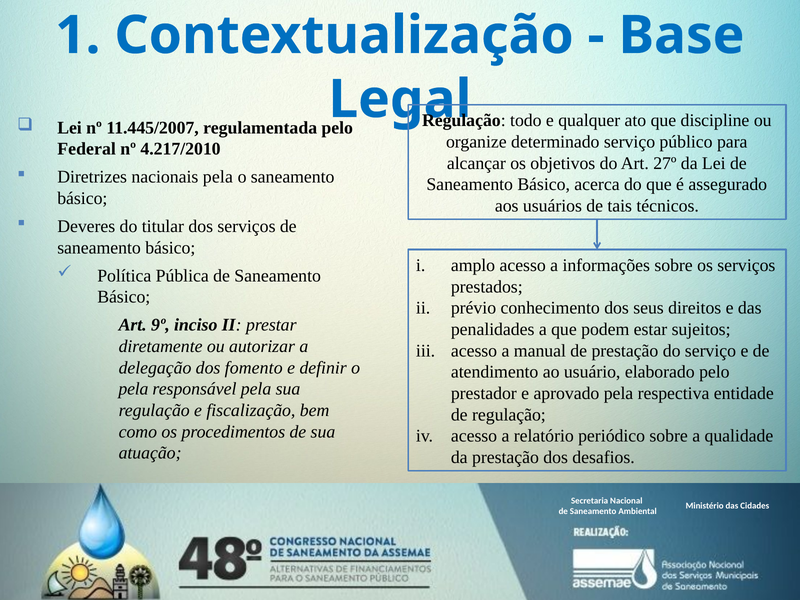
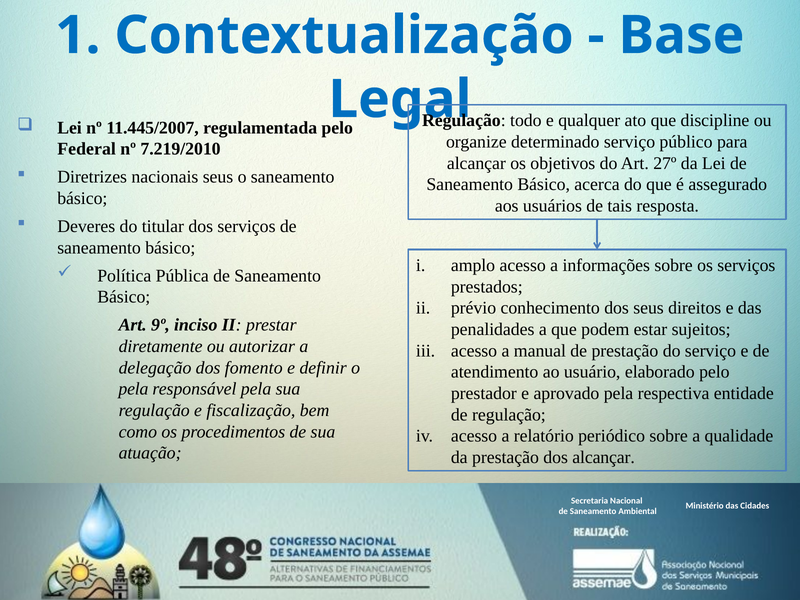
4.217/2010: 4.217/2010 -> 7.219/2010 (181, 149)
nacionais pela: pela -> seus (218, 177)
técnicos: técnicos -> resposta (668, 206)
dos desafios: desafios -> alcançar (604, 457)
